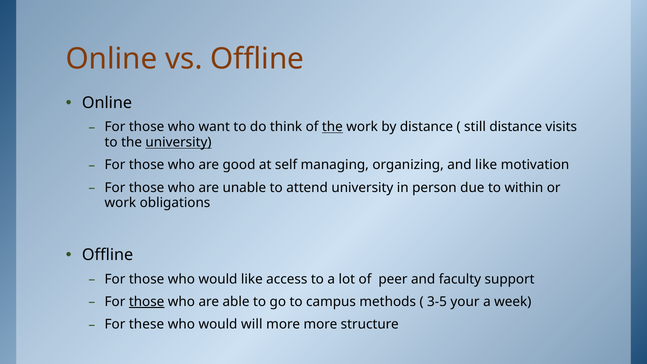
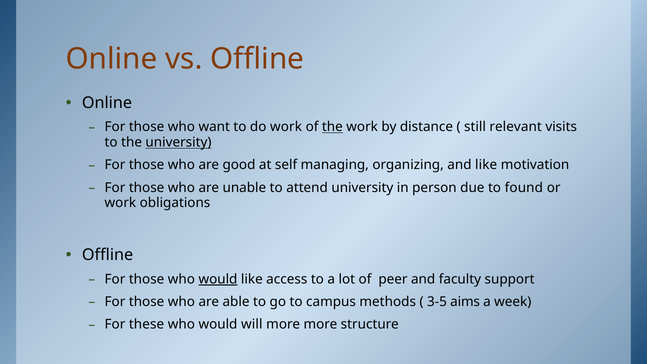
do think: think -> work (286, 127)
still distance: distance -> relevant (516, 127)
within: within -> found (524, 188)
would underline: none -> present (218, 279)
those underline: present -> none (147, 302)
your: your -> aims (465, 302)
